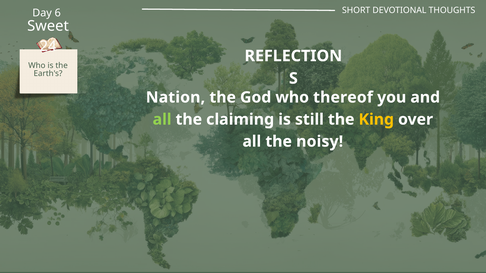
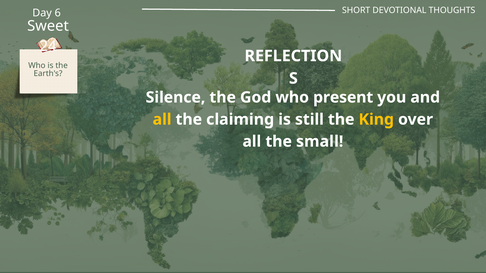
Nation: Nation -> Silence (176, 97)
thereof: thereof -> present (343, 97)
all colour: light green -> yellow (162, 120)
noisy: noisy -> small (320, 142)
